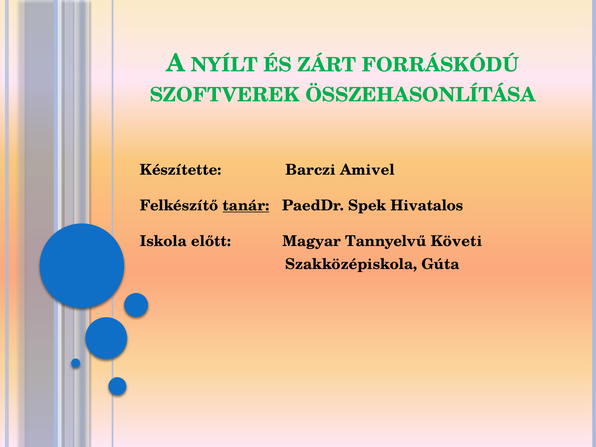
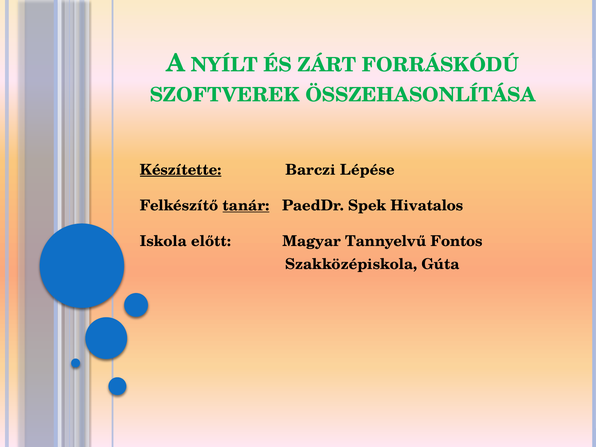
Készítette underline: none -> present (181, 170)
Amivel: Amivel -> Lépése (367, 170)
Követi: Követi -> Fontos (457, 241)
